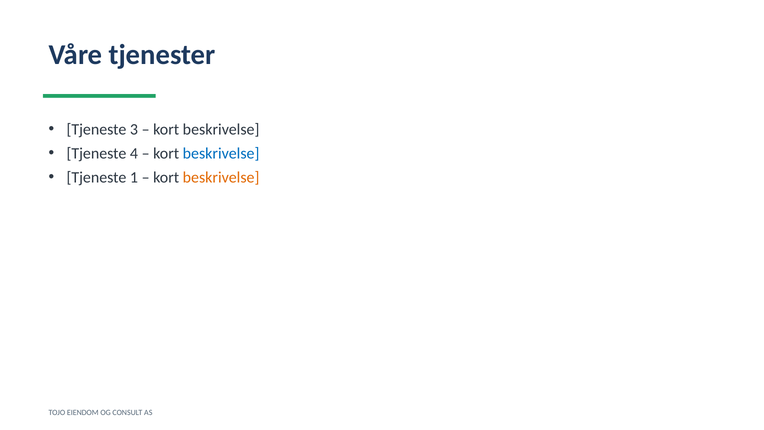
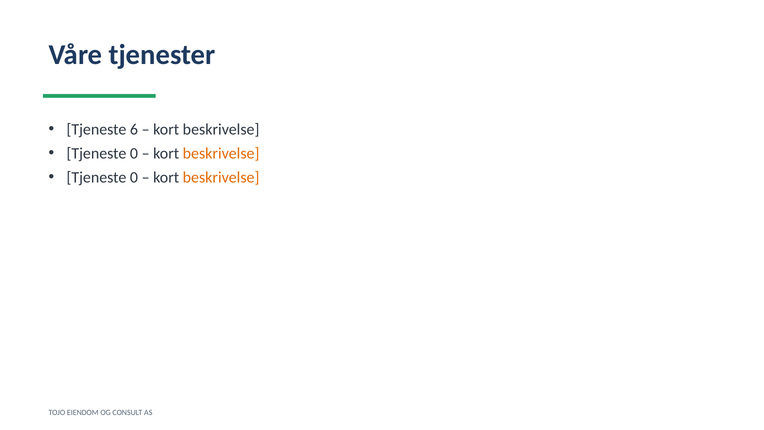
3: 3 -> 6 (134, 129)
4: 4 -> 0 (134, 153)
beskrivelse colour: blue -> orange (221, 153)
1: 1 -> 0 (134, 177)
